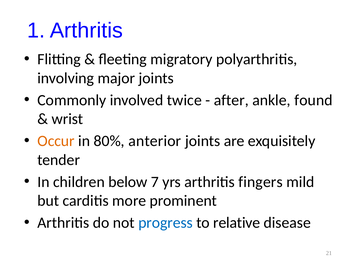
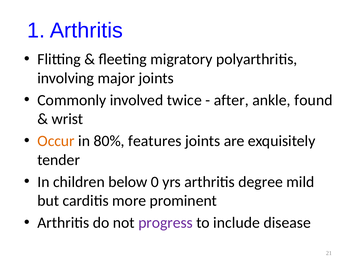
anterior: anterior -> features (155, 141)
7: 7 -> 0 (155, 182)
fingers: fingers -> degree (261, 182)
progress colour: blue -> purple (166, 222)
relative: relative -> include (237, 222)
